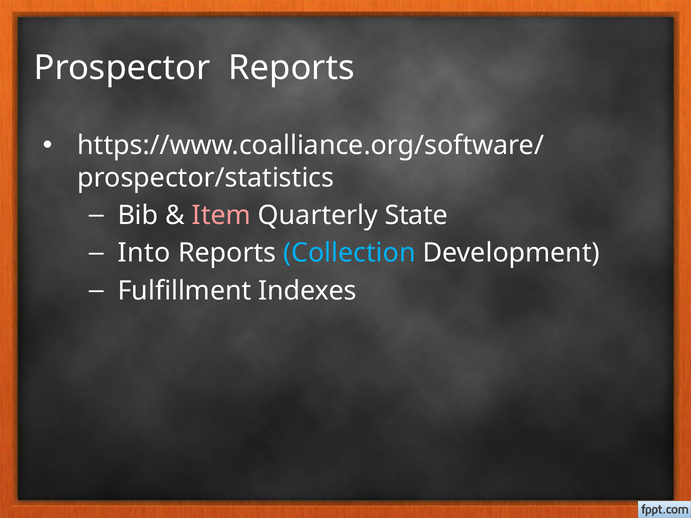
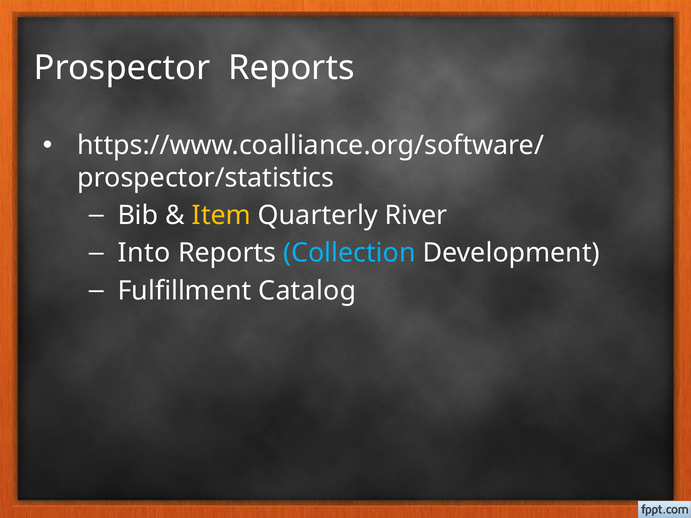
Item colour: pink -> yellow (221, 216)
State: State -> River (416, 216)
Indexes: Indexes -> Catalog (307, 291)
